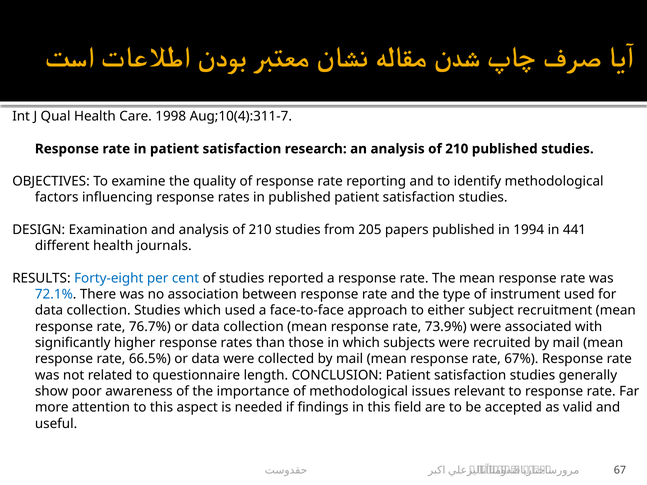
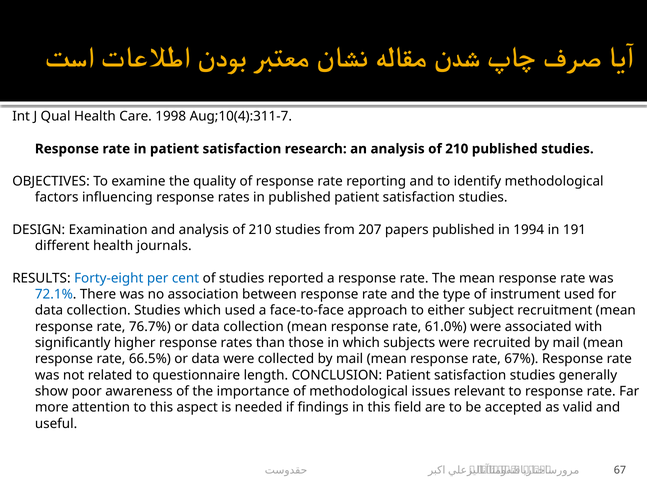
205: 205 -> 207 (370, 230)
441: 441 -> 191 (575, 230)
73.9%: 73.9% -> 61.0% (446, 327)
